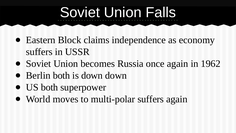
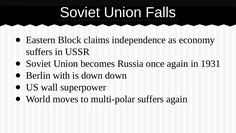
1962: 1962 -> 1931 (211, 64)
Berlin both: both -> with (61, 75)
US both: both -> wall (49, 87)
